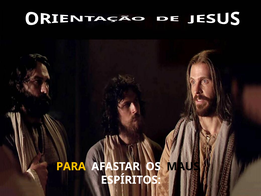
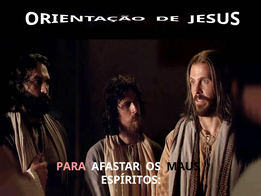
PARA colour: yellow -> pink (71, 166)
